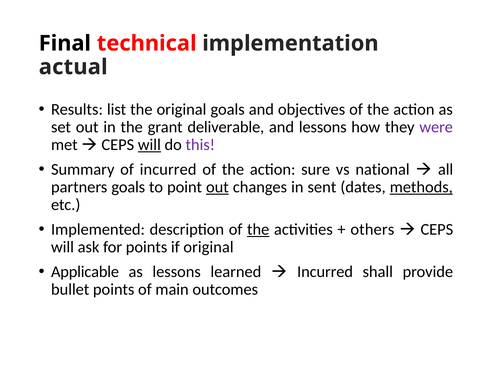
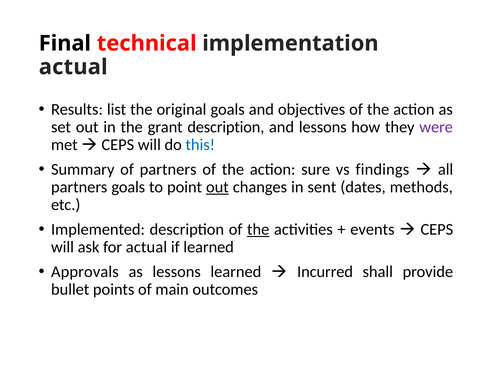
grant deliverable: deliverable -> description (226, 127)
will underline: present -> none (149, 145)
this colour: purple -> blue (200, 145)
of incurred: incurred -> partners (168, 169)
national: national -> findings (382, 169)
methods underline: present -> none (421, 187)
others: others -> events (372, 229)
for points: points -> actual (146, 247)
if original: original -> learned (209, 247)
Applicable: Applicable -> Approvals (85, 272)
